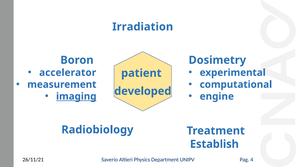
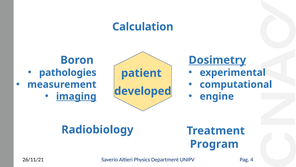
Irradiation: Irradiation -> Calculation (143, 27)
Dosimetry underline: none -> present (217, 60)
accelerator: accelerator -> pathologies (68, 72)
Establish: Establish -> Program (214, 144)
